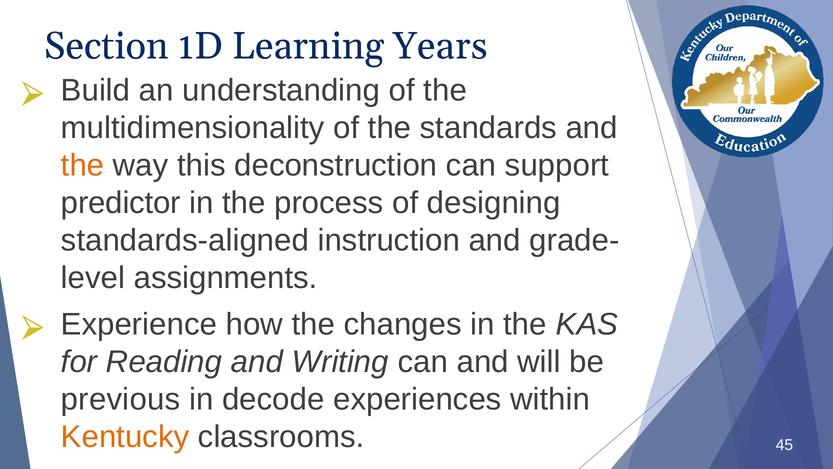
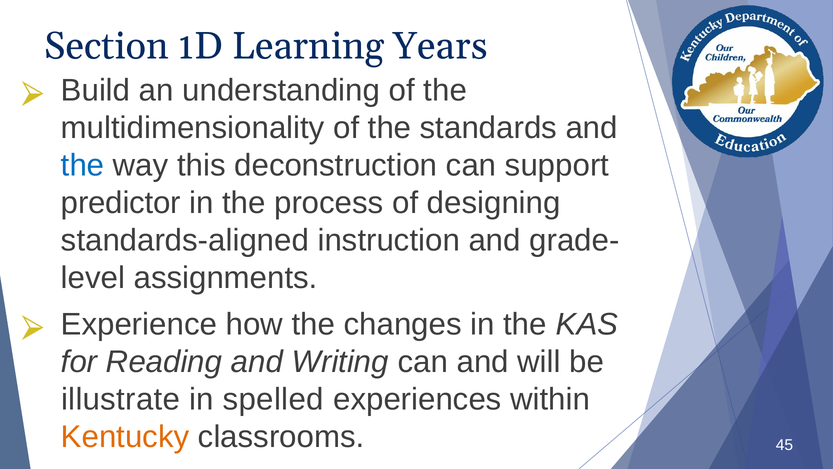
the colour: orange -> blue (83, 165)
previous: previous -> illustrate (121, 399)
decode: decode -> spelled (273, 399)
